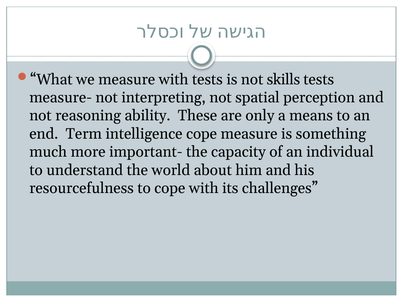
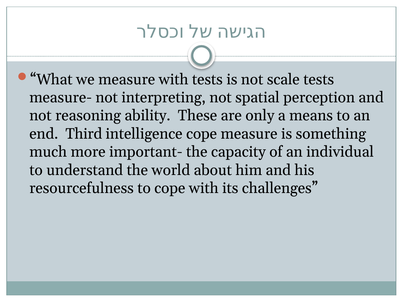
skills: skills -> scale (283, 79)
Term: Term -> Third (84, 134)
